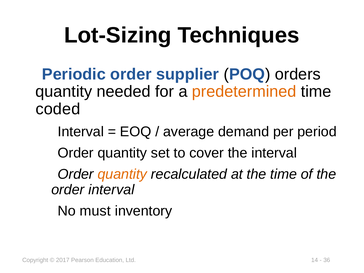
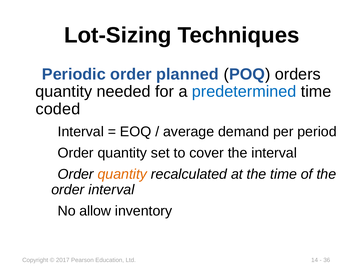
supplier: supplier -> planned (187, 74)
predetermined colour: orange -> blue (244, 92)
must: must -> allow (95, 211)
